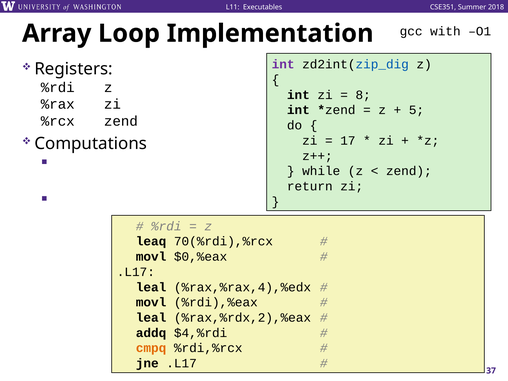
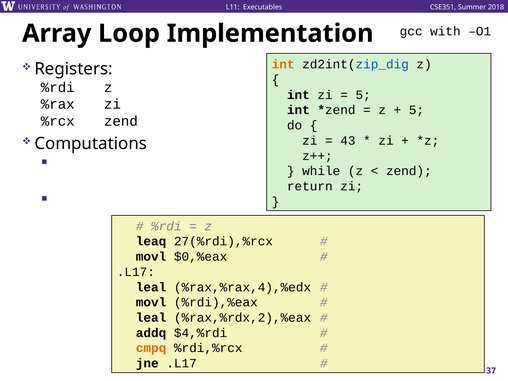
int colour: purple -> orange (283, 64)
8: 8 -> 5 (363, 95)
17: 17 -> 43 (348, 141)
70(%rdi),%rcx: 70(%rdi),%rcx -> 27(%rdi),%rcx (223, 241)
